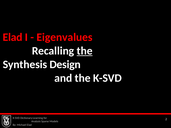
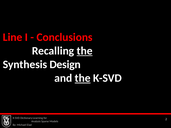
Elad: Elad -> Line (13, 37)
Eigenvalues: Eigenvalues -> Conclusions (65, 37)
the underline: none -> present (83, 78)
